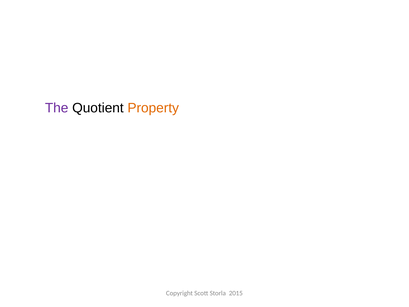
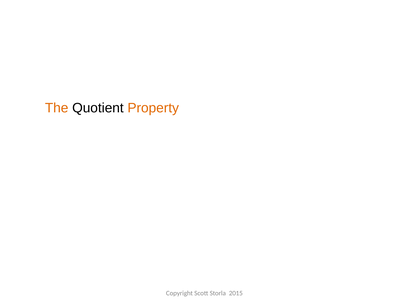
The colour: purple -> orange (57, 108)
